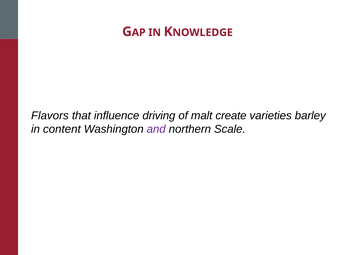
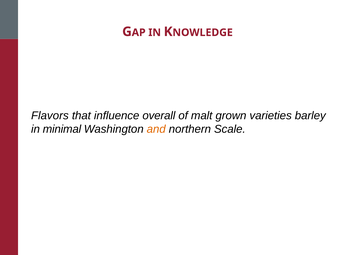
driving: driving -> overall (159, 116)
create: create -> grown (231, 116)
content: content -> minimal (62, 129)
and colour: purple -> orange (156, 129)
